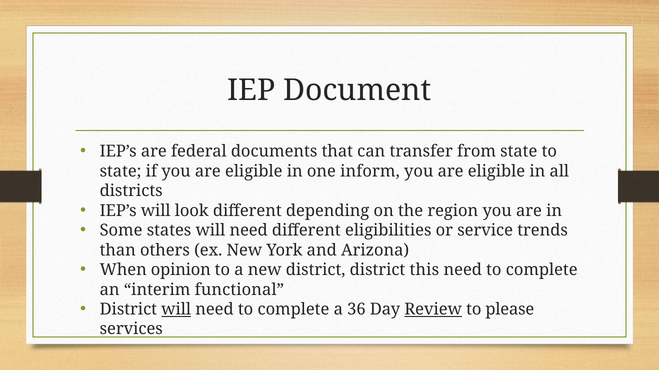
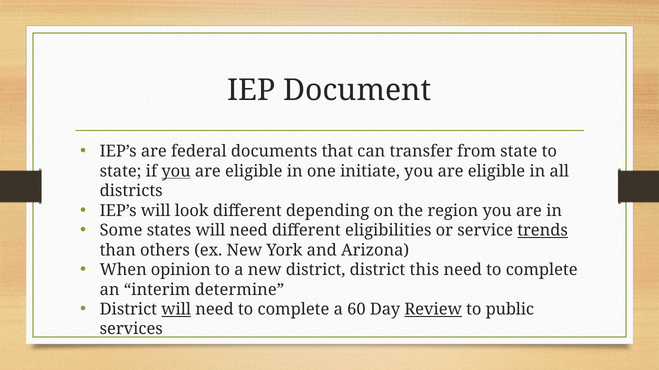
you underline: none -> present (176, 171)
inform: inform -> initiate (370, 171)
trends underline: none -> present (543, 231)
functional: functional -> determine (239, 290)
36: 36 -> 60 (356, 310)
please: please -> public (510, 310)
